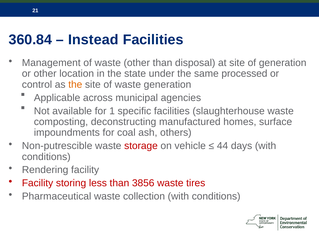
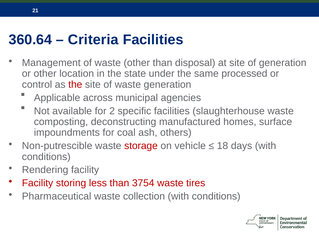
360.84: 360.84 -> 360.64 (30, 40)
Instead: Instead -> Criteria (93, 40)
the colour: orange -> red (75, 85)
1: 1 -> 2 (112, 111)
44: 44 -> 18 (223, 146)
3856: 3856 -> 3754 (143, 183)
